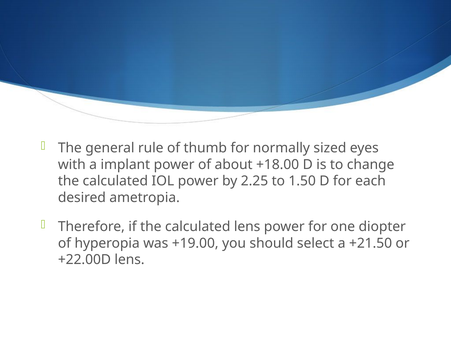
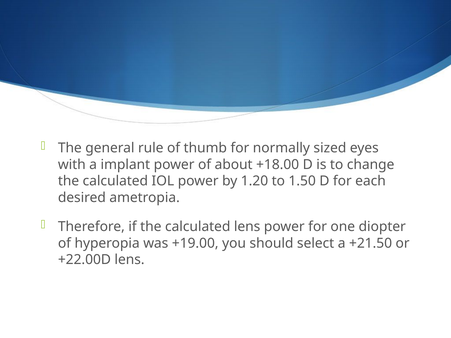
2.25: 2.25 -> 1.20 (254, 181)
